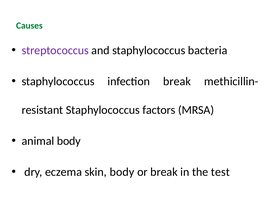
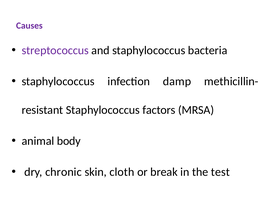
Causes colour: green -> purple (29, 26)
infection break: break -> damp (177, 81)
eczema: eczema -> chronic (63, 172)
skin body: body -> cloth (122, 172)
